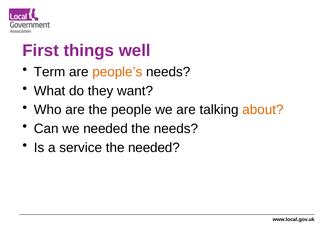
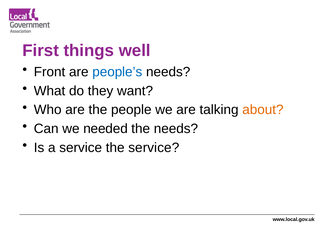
Term: Term -> Front (50, 72)
people’s colour: orange -> blue (117, 72)
the needed: needed -> service (154, 147)
